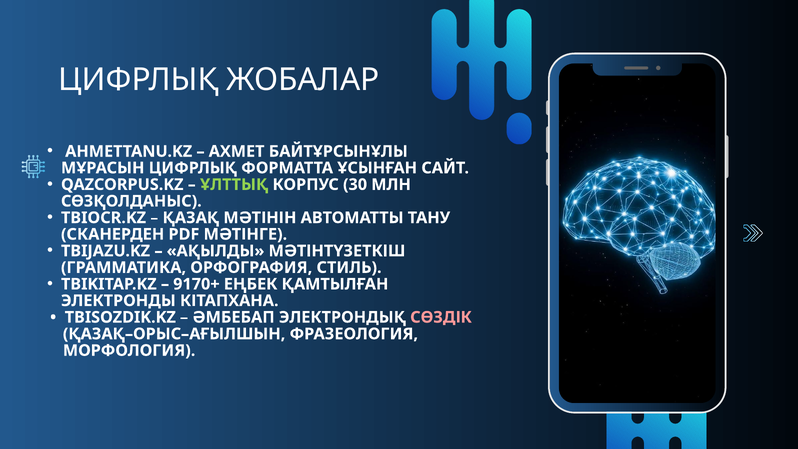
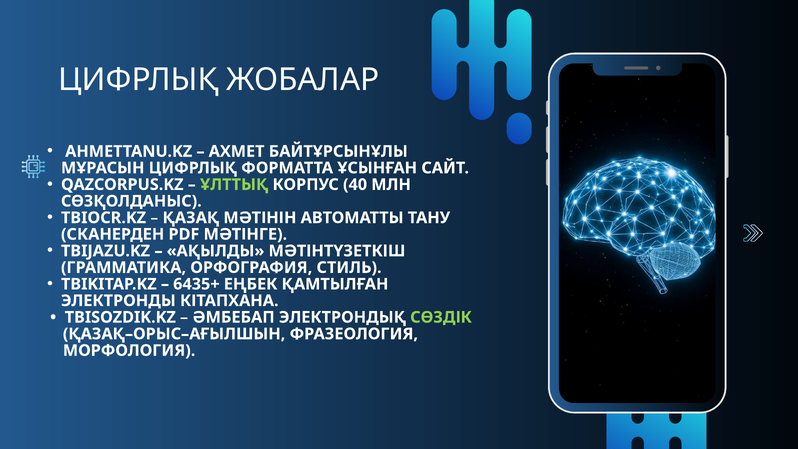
30: 30 -> 40 (355, 185)
9170+: 9170+ -> 6435+ (196, 284)
СӨЗДІК colour: pink -> light green (441, 317)
